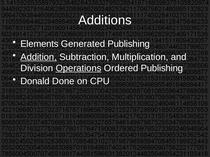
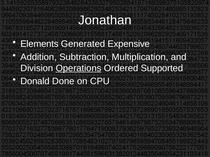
Additions: Additions -> Jonathan (105, 20)
Generated Publishing: Publishing -> Expensive (129, 44)
Addition underline: present -> none (39, 57)
Ordered Publishing: Publishing -> Supported (162, 68)
